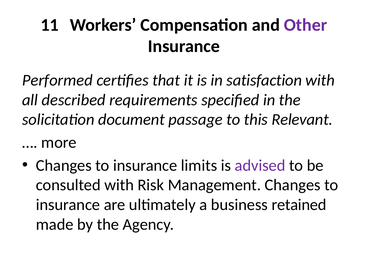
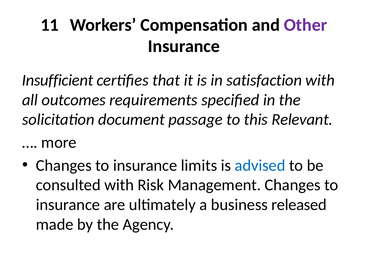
Performed: Performed -> Insufficient (58, 80)
described: described -> outcomes (74, 100)
advised colour: purple -> blue (260, 165)
retained: retained -> released (299, 205)
